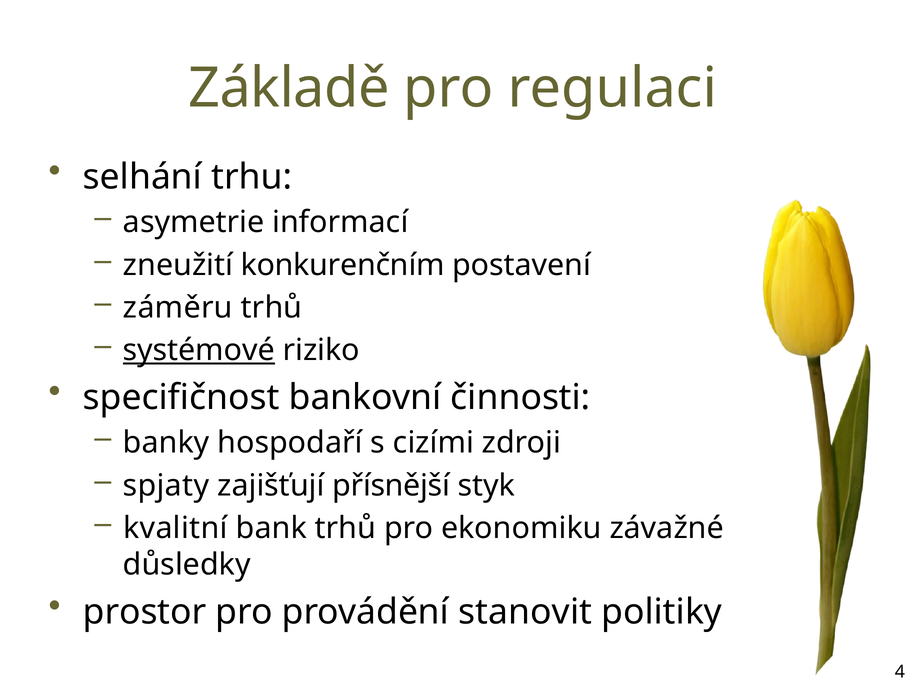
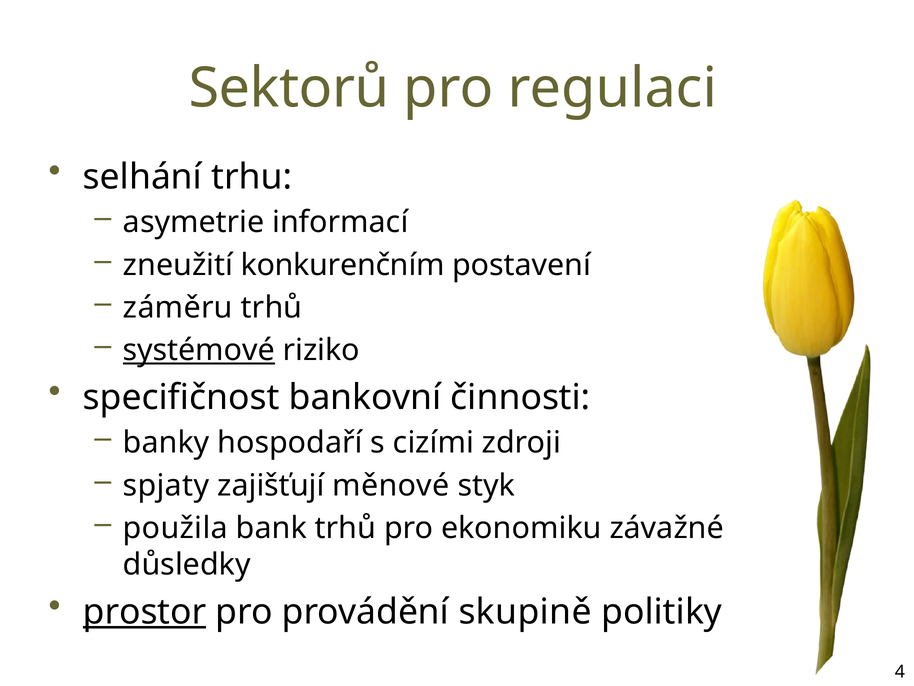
Základě: Základě -> Sektorů (289, 88)
přísnější: přísnější -> měnové (391, 485)
kvalitní: kvalitní -> použila (175, 528)
prostor underline: none -> present (145, 611)
stanovit: stanovit -> skupině (525, 611)
